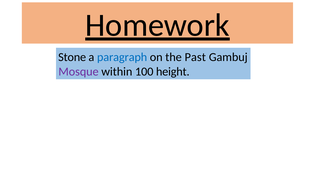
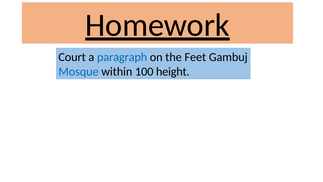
Stone: Stone -> Court (72, 57)
Past: Past -> Feet (195, 57)
Mosque colour: purple -> blue (79, 72)
